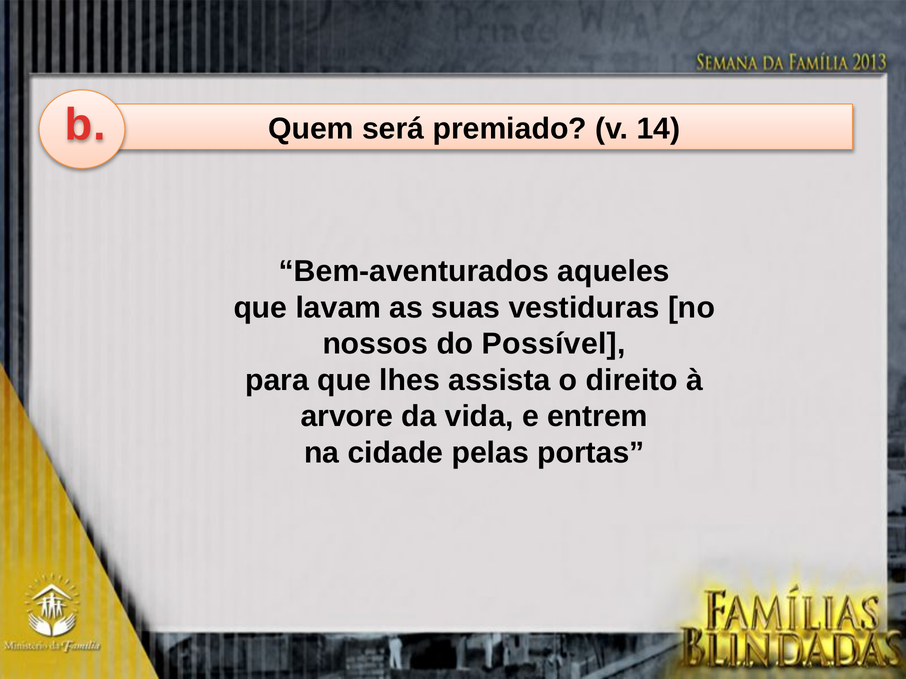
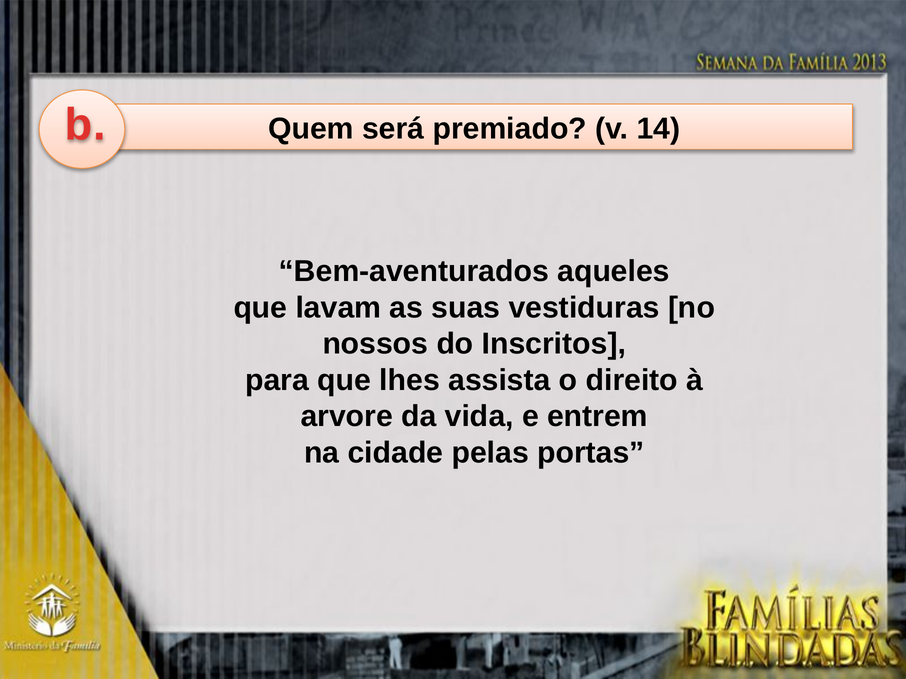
Possível: Possível -> Inscritos (554, 344)
